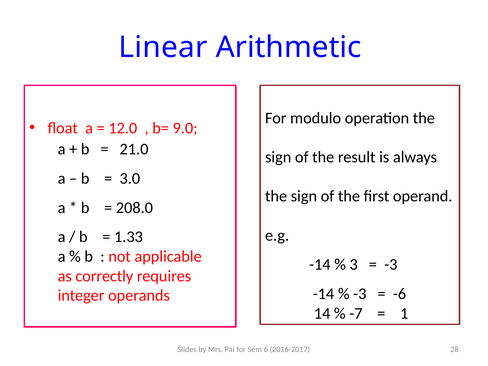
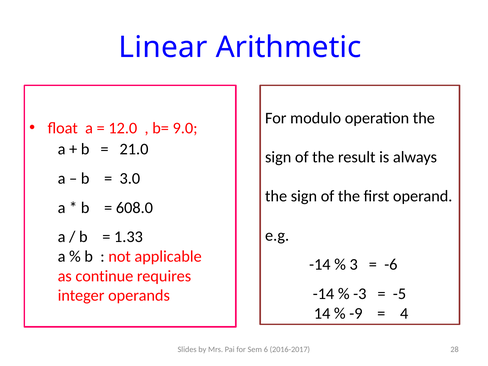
208.0: 208.0 -> 608.0 (134, 208)
-3: -3 -> -6 (391, 265)
correctly: correctly -> continue (104, 276)
-6: -6 -> -5 (400, 294)
-7: -7 -> -9 (356, 313)
1: 1 -> 4 (404, 313)
